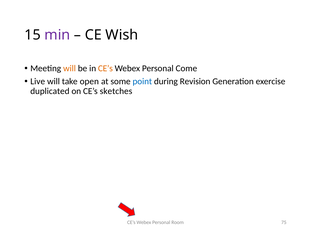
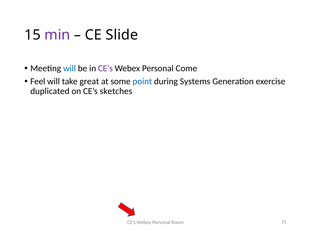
Wish: Wish -> Slide (122, 35)
will colour: orange -> blue (70, 68)
CE’s colour: orange -> purple (105, 68)
Live: Live -> Feel (38, 82)
open: open -> great (89, 82)
Revision: Revision -> Systems (195, 82)
